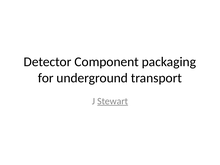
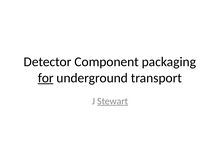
for underline: none -> present (46, 78)
